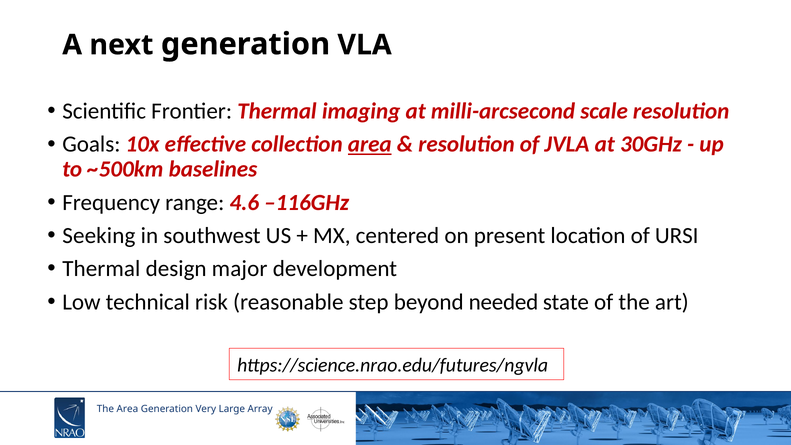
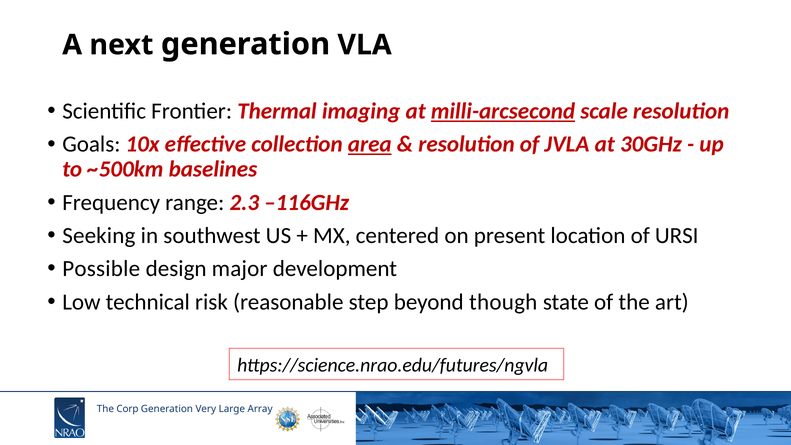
milli-arcsecond underline: none -> present (503, 111)
4.6: 4.6 -> 2.3 (244, 202)
Thermal: Thermal -> Possible (101, 269)
needed: needed -> though (503, 302)
The Area: Area -> Corp (127, 409)
